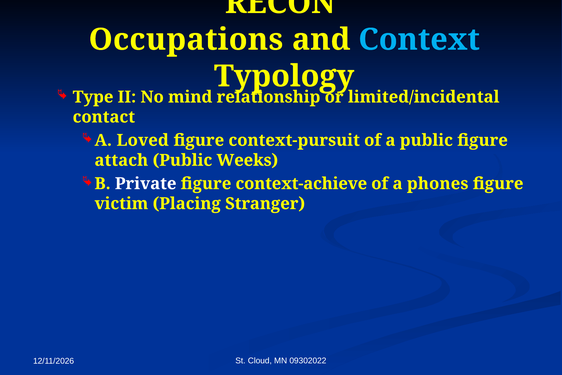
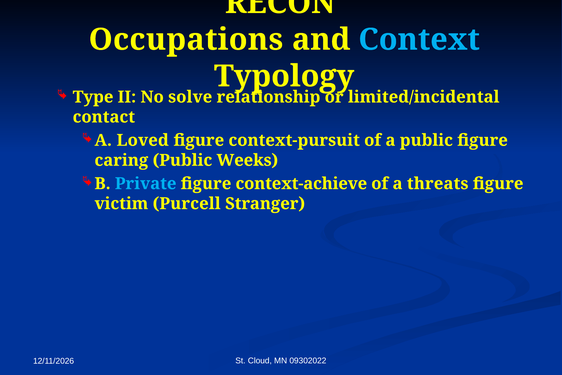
mind: mind -> solve (190, 97)
attach: attach -> caring (121, 160)
Private colour: white -> light blue (146, 183)
phones: phones -> threats (438, 183)
Placing: Placing -> Purcell (187, 203)
